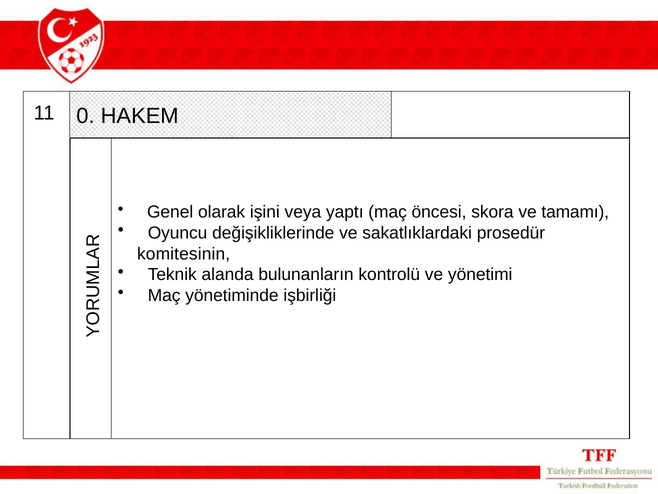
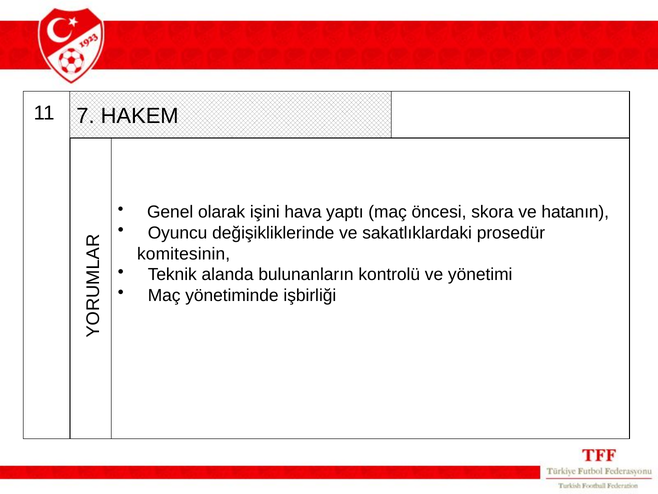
0: 0 -> 7 (86, 116)
veya: veya -> hava (303, 212)
tamamı: tamamı -> hatanın (575, 212)
